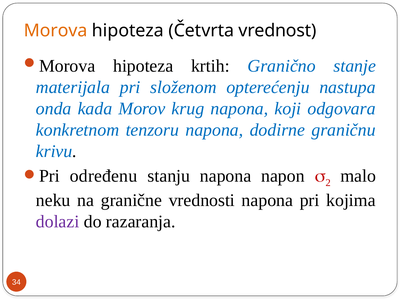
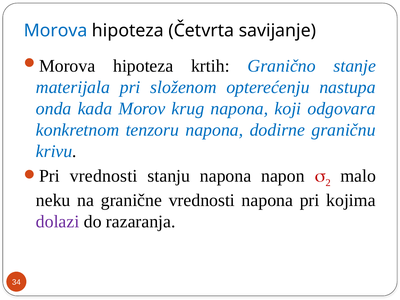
Morova colour: orange -> blue (56, 31)
vrednost: vrednost -> savijanje (277, 31)
Pri određenu: određenu -> vrednosti (104, 176)
